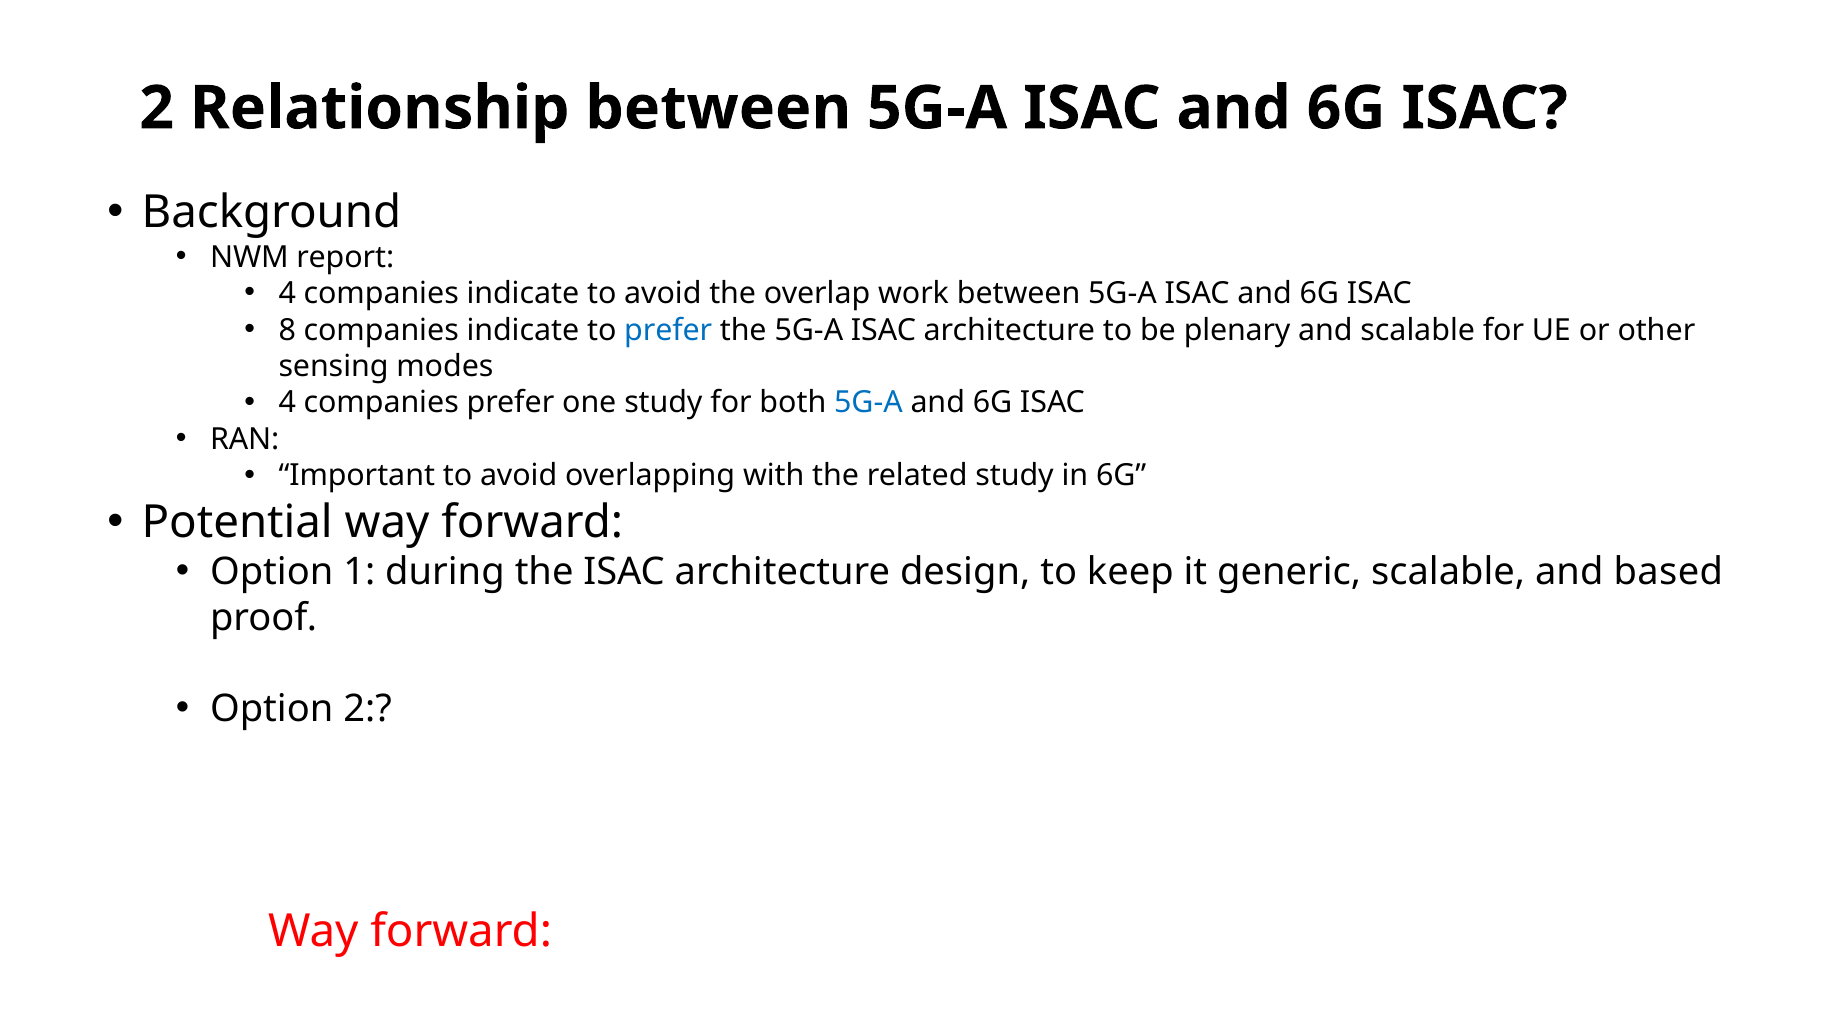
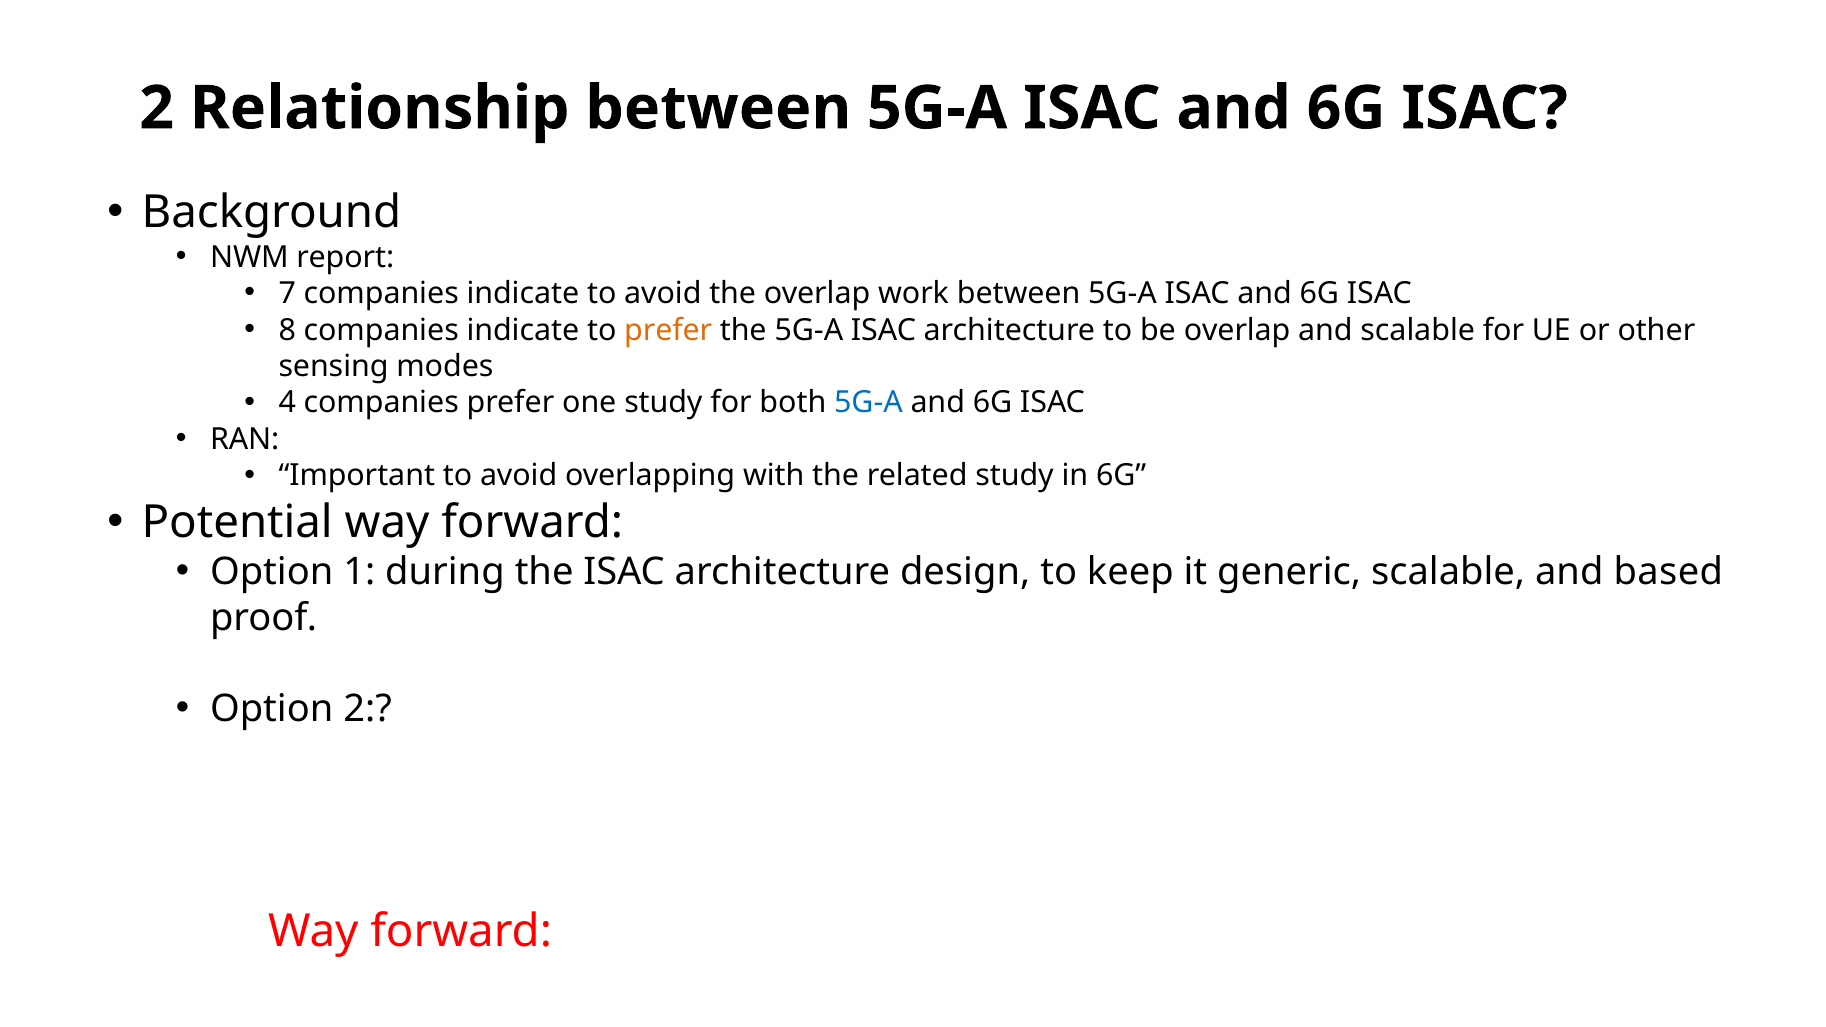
4: 4 -> 7 (287, 294)
prefer colour: blue -> orange (668, 330)
be plenary: plenary -> overlap (1237, 330)
